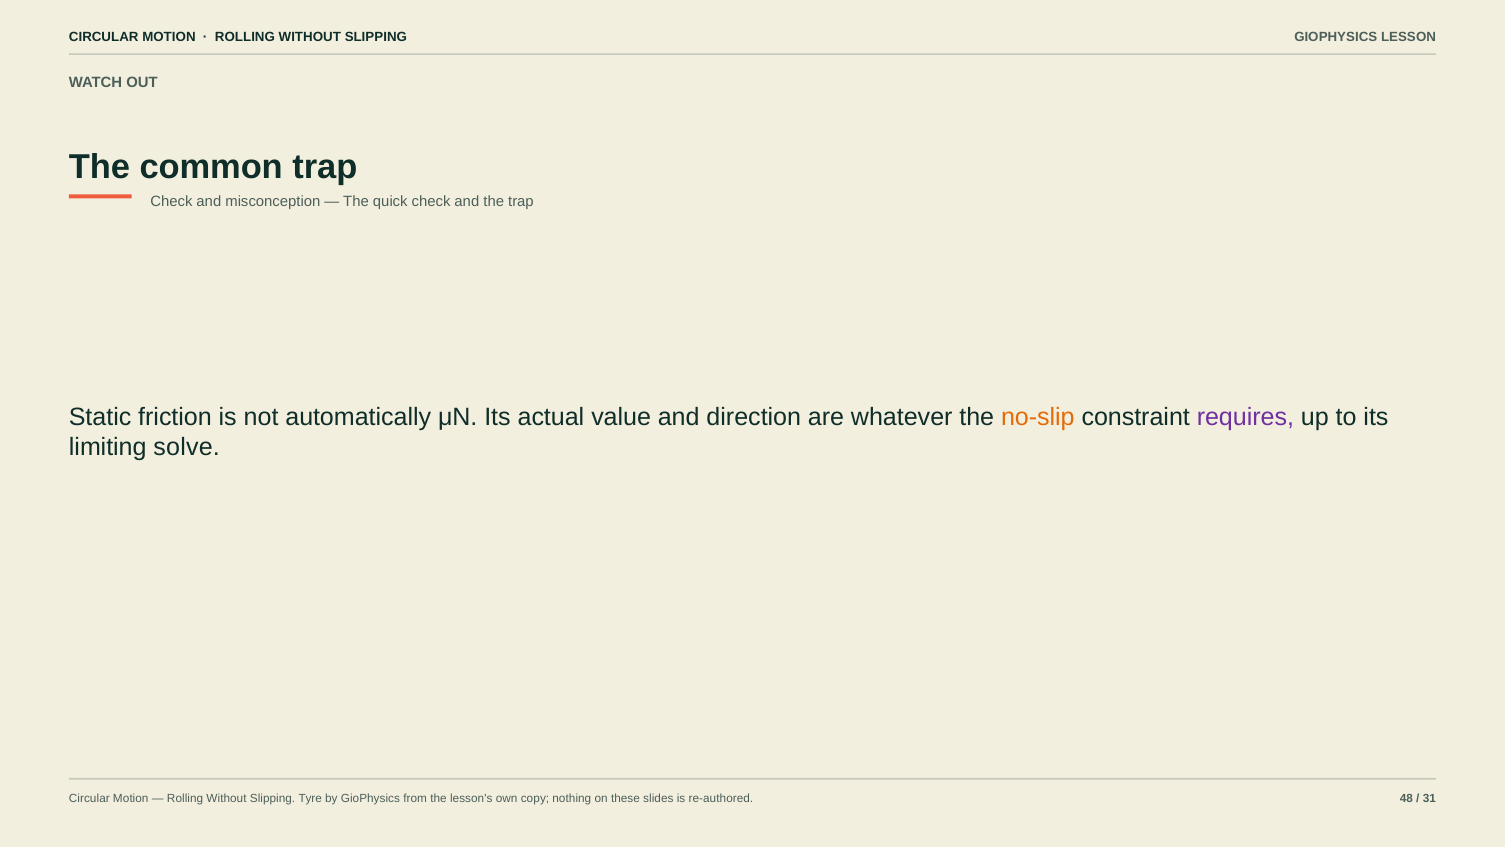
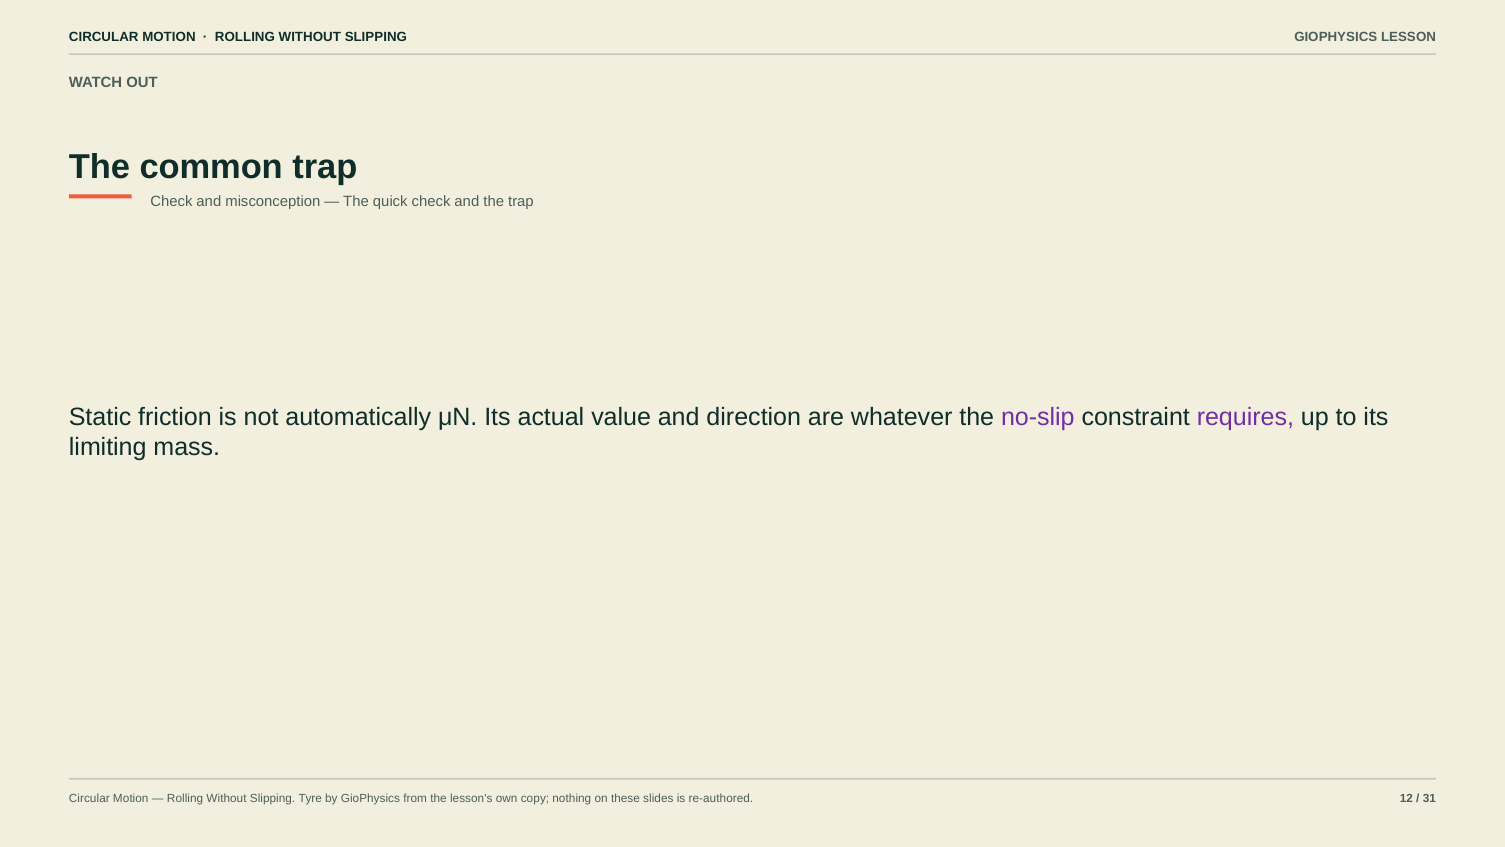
no-slip colour: orange -> purple (1038, 417)
solve: solve -> mass (187, 447)
48: 48 -> 12 (1406, 798)
